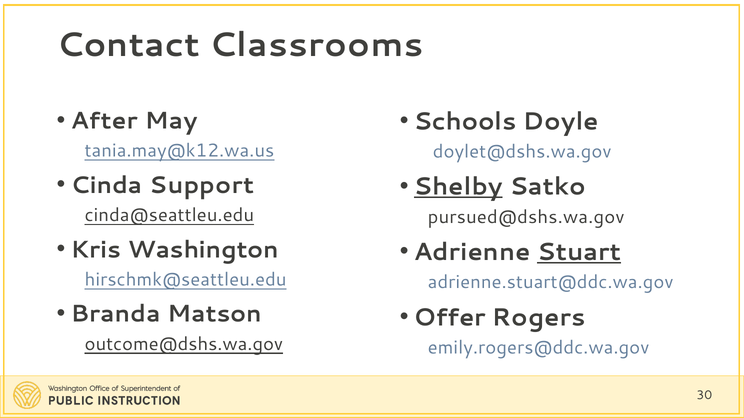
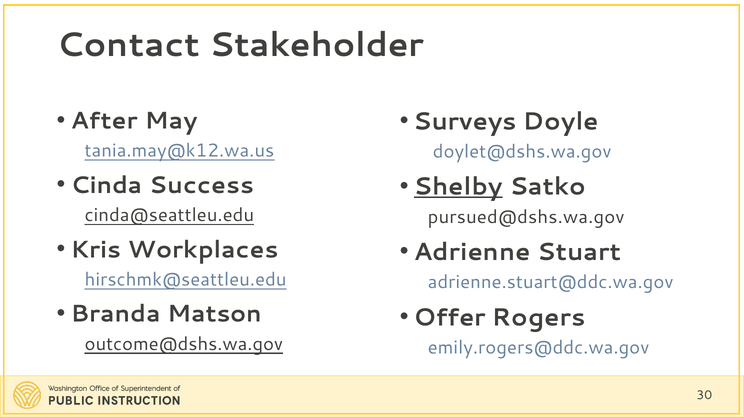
Classrooms: Classrooms -> Stakeholder (317, 45)
Schools: Schools -> Surveys (465, 122)
Support: Support -> Success (202, 185)
Washington: Washington -> Workplaces (203, 250)
Stuart underline: present -> none (579, 252)
